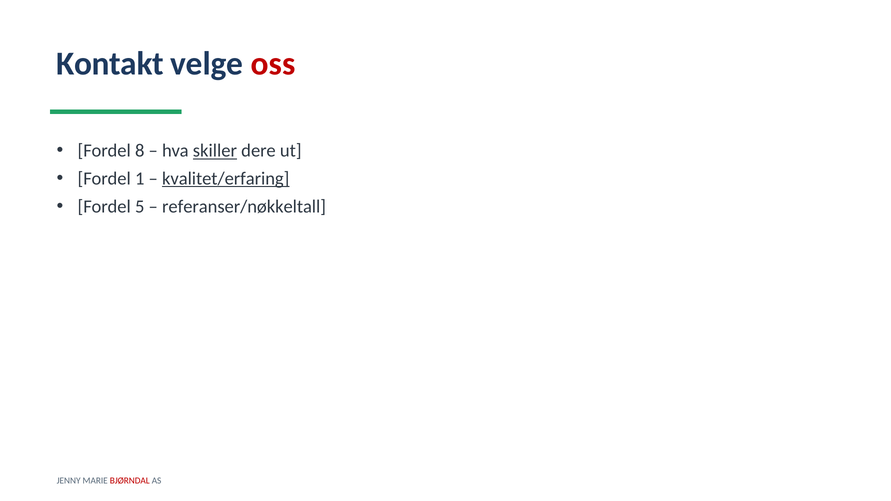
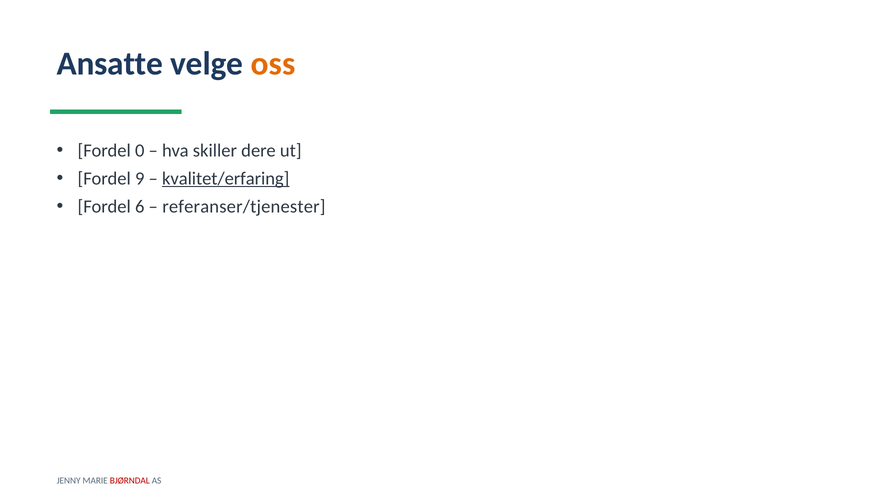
Kontakt: Kontakt -> Ansatte (110, 64)
oss colour: red -> orange (273, 64)
8: 8 -> 0 (140, 151)
skiller underline: present -> none (215, 151)
1: 1 -> 9 (140, 179)
5: 5 -> 6 (140, 207)
referanser/nøkkeltall: referanser/nøkkeltall -> referanser/tjenester (244, 207)
